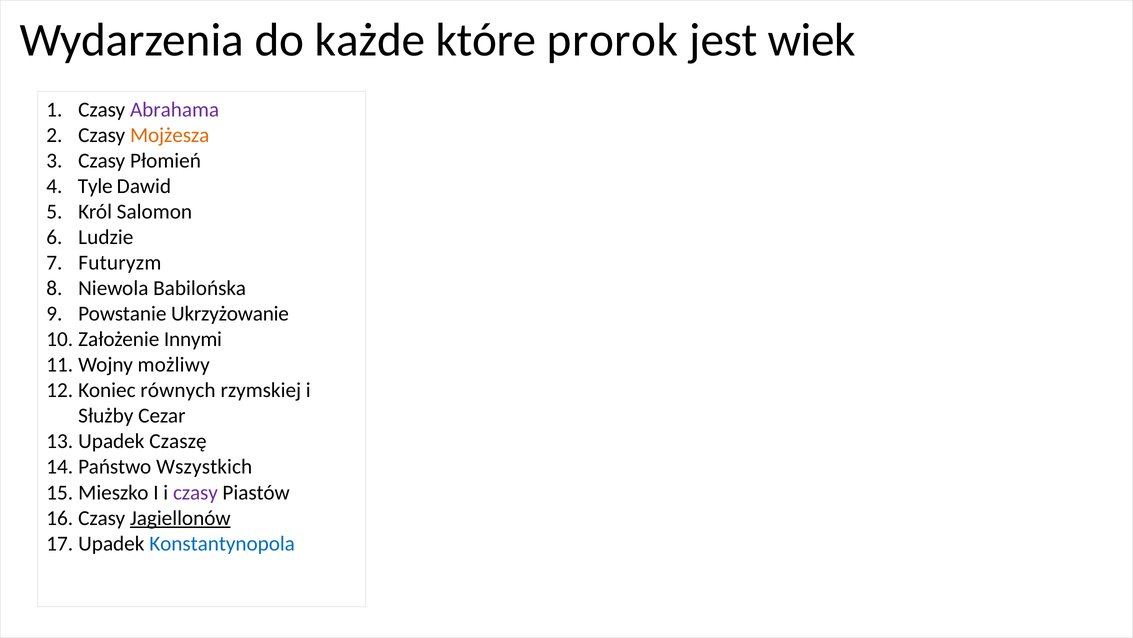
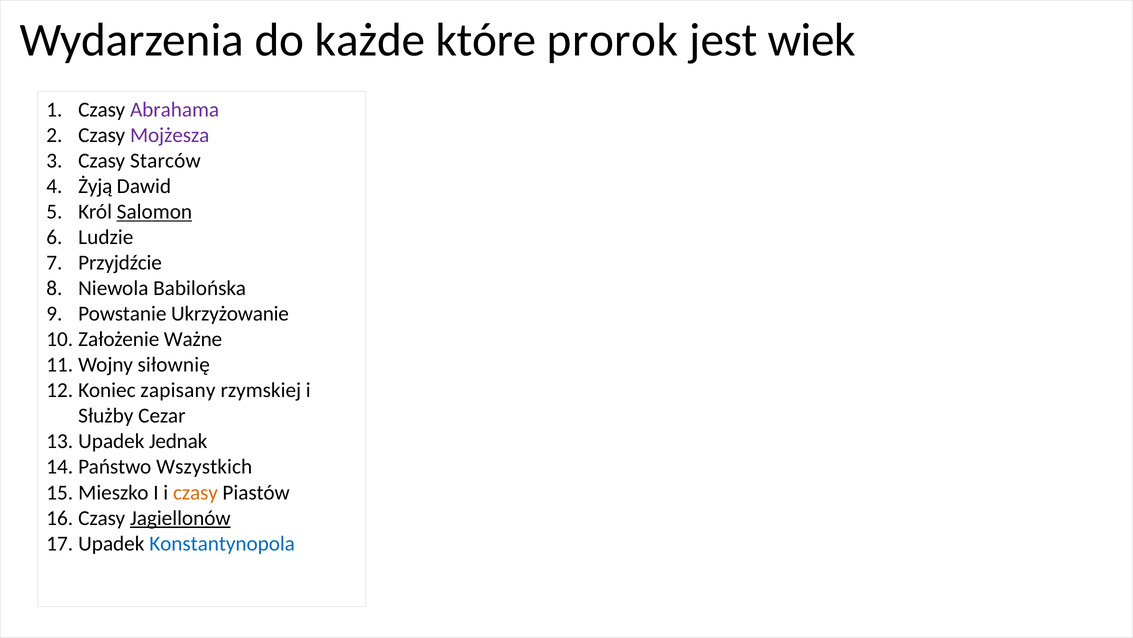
Mojżesza colour: orange -> purple (170, 135)
Płomień: Płomień -> Starców (165, 161)
Tyle: Tyle -> Żyją (95, 186)
Salomon underline: none -> present (154, 212)
Futuryzm: Futuryzm -> Przyjdźcie (120, 263)
Innymi: Innymi -> Ważne (193, 339)
możliwy: możliwy -> siłownię (174, 365)
równych: równych -> zapisany (178, 390)
Czaszę: Czaszę -> Jednak (178, 441)
czasy colour: purple -> orange (195, 492)
